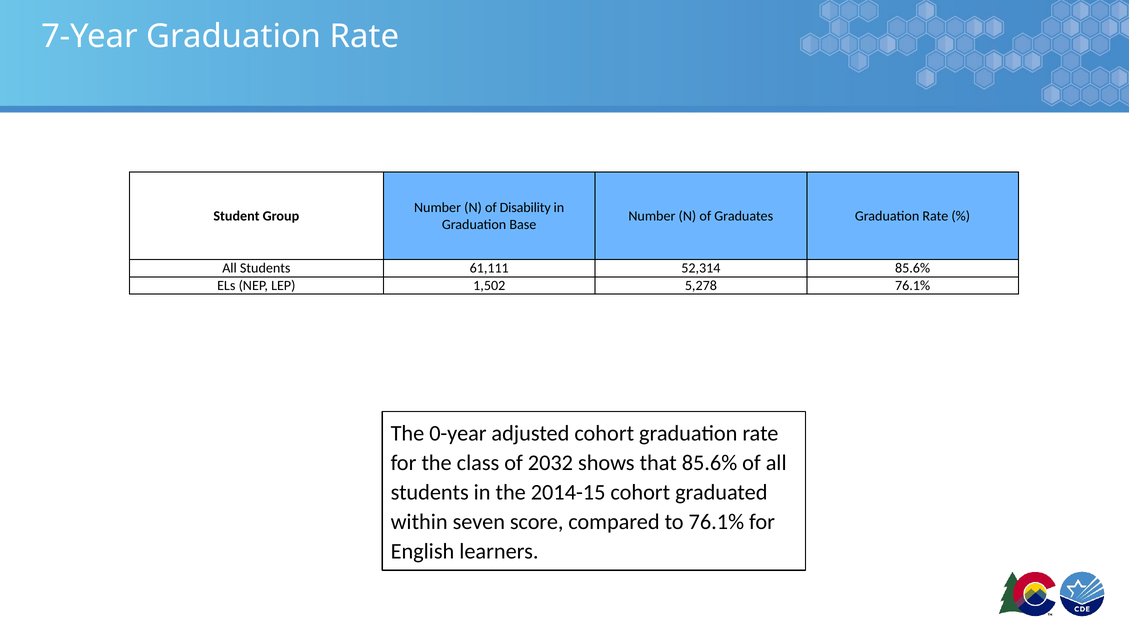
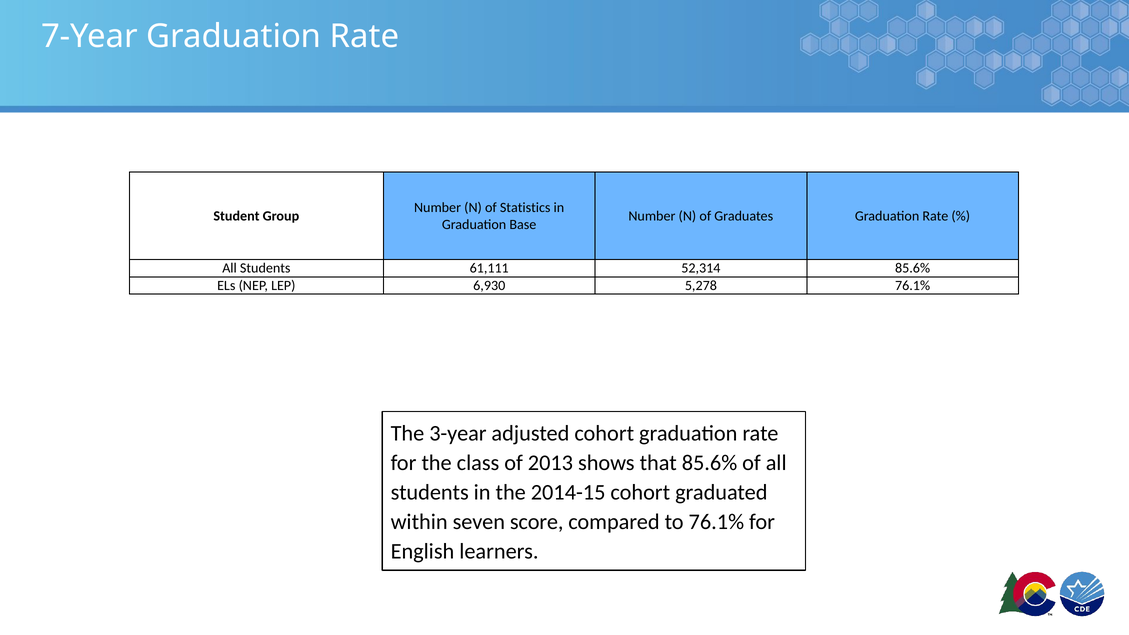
Disability: Disability -> Statistics (525, 207)
1,502: 1,502 -> 6,930 (489, 286)
0-year: 0-year -> 3-year (458, 433)
2032: 2032 -> 2013 (550, 463)
